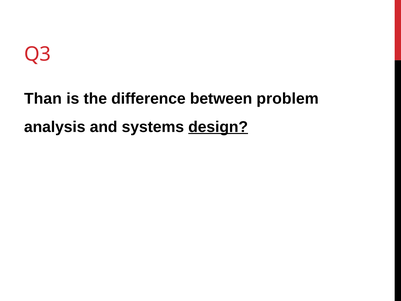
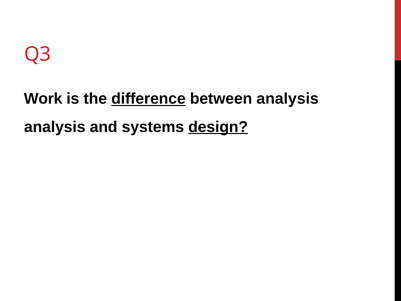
Than: Than -> Work (43, 99)
difference underline: none -> present (148, 99)
between problem: problem -> analysis (288, 99)
